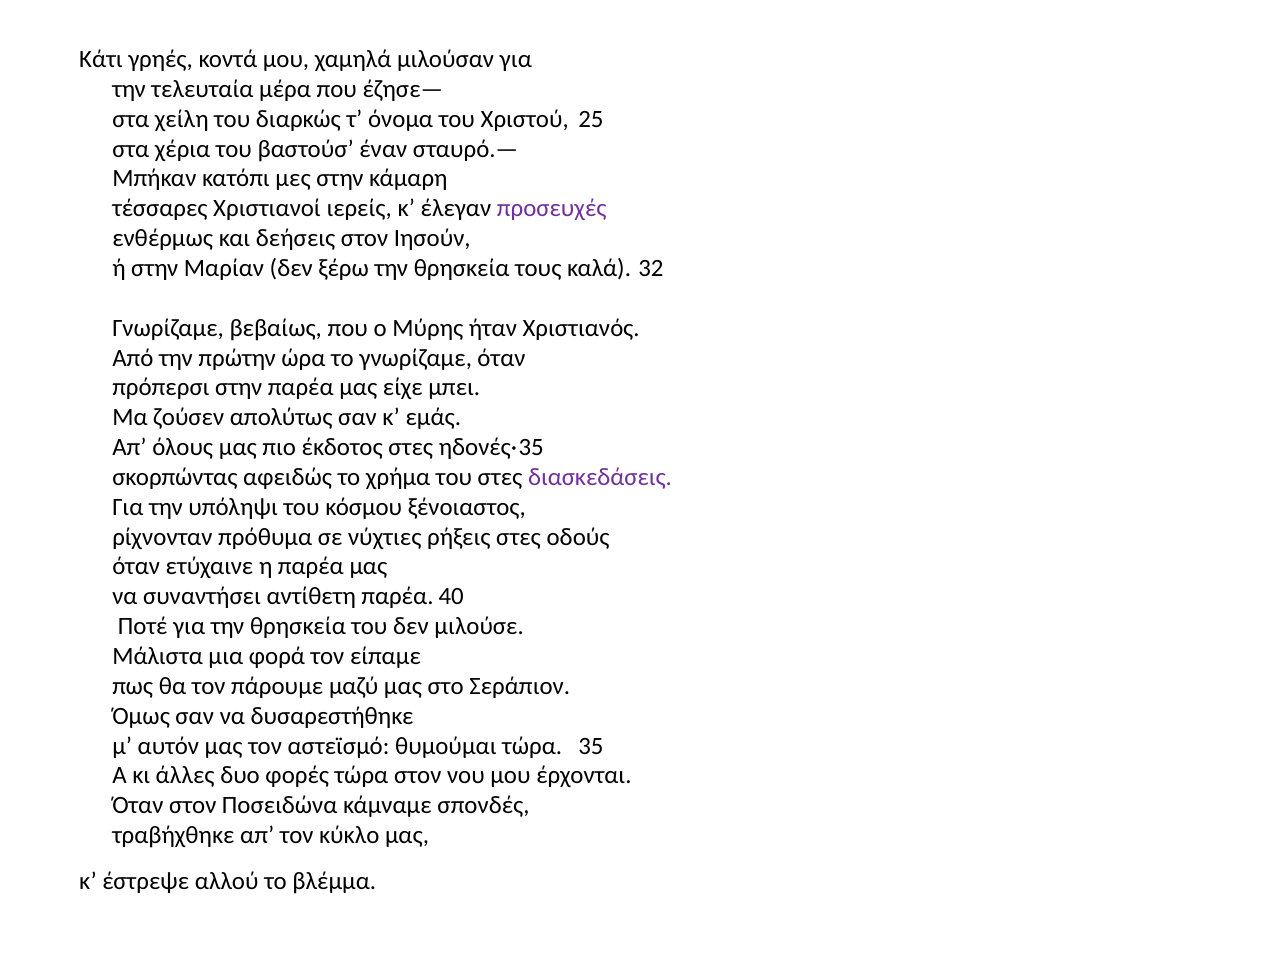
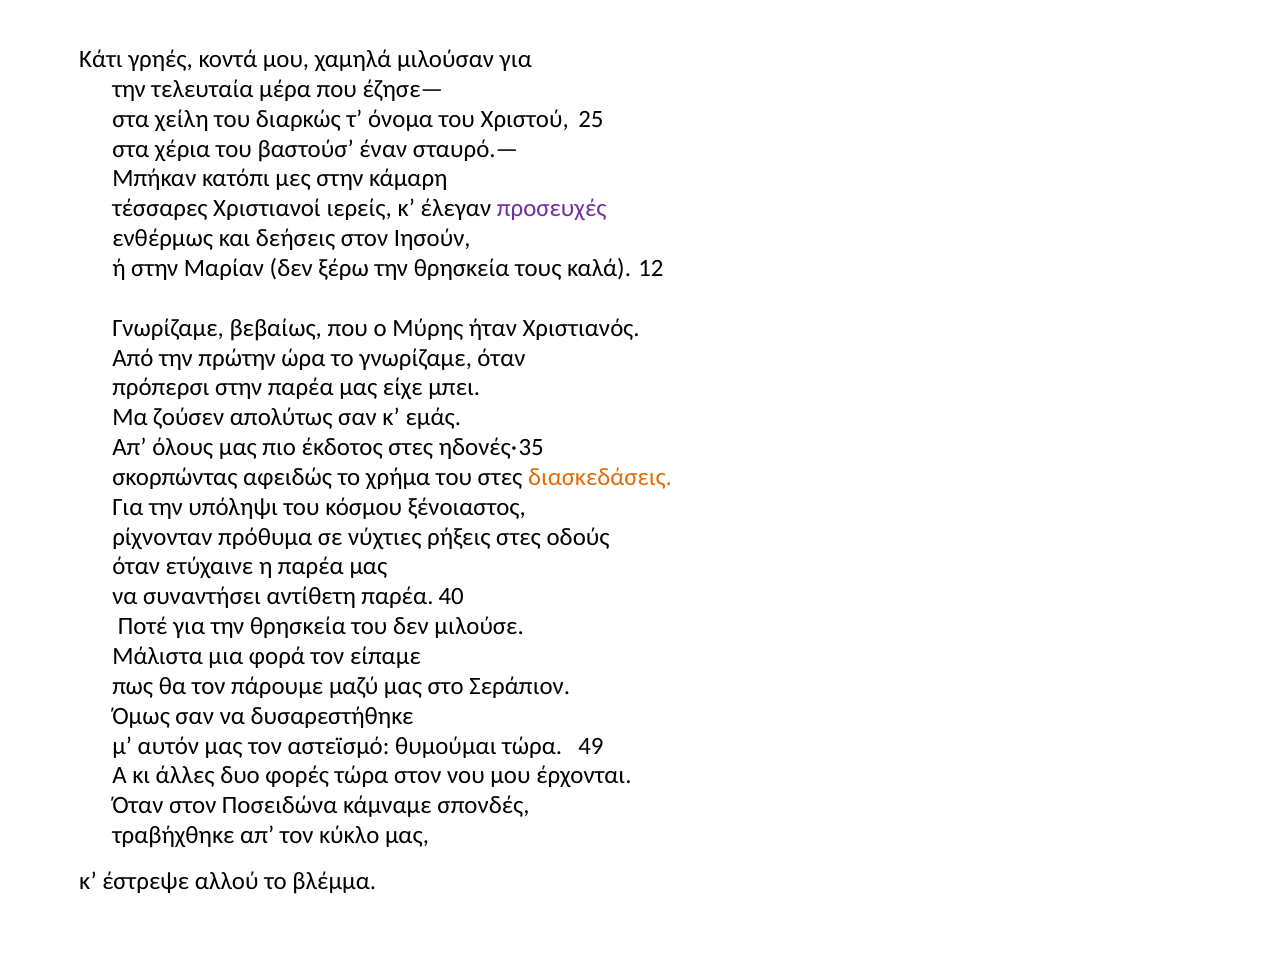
32: 32 -> 12 (651, 268)
διασκεδάσεις colour: purple -> orange (600, 477)
35: 35 -> 49 (591, 746)
